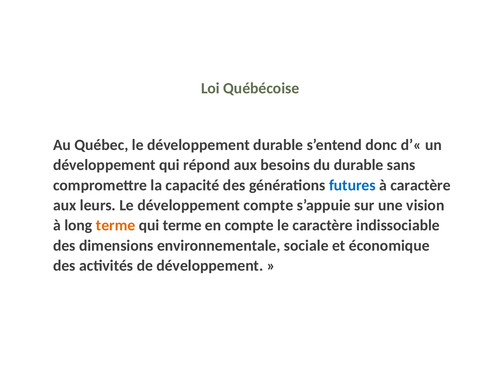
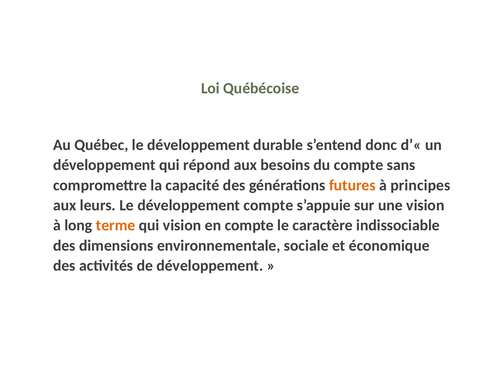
du durable: durable -> compte (359, 165)
futures colour: blue -> orange (352, 185)
à caractère: caractère -> principes (420, 185)
qui terme: terme -> vision (182, 225)
